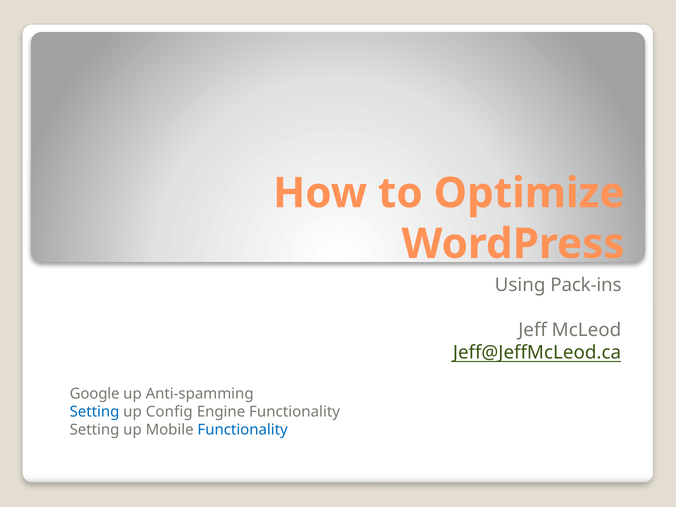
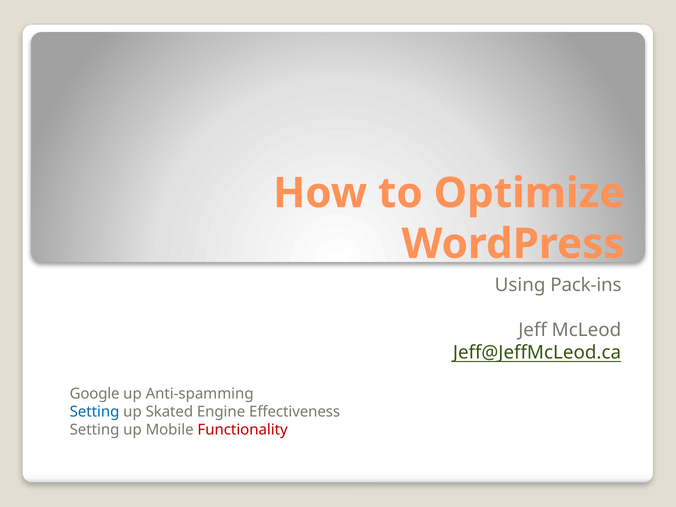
Config: Config -> Skated (169, 412)
Engine Functionality: Functionality -> Effectiveness (295, 412)
Functionality colour: blue -> red (243, 430)
